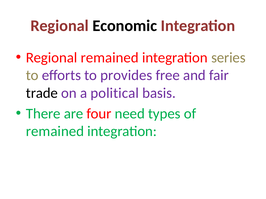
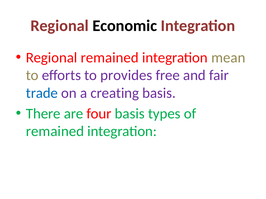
series: series -> mean (228, 58)
trade colour: black -> blue (42, 93)
political: political -> creating (115, 93)
four need: need -> basis (130, 114)
